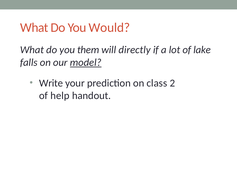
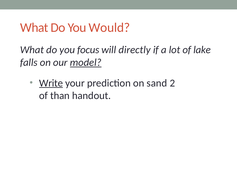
them: them -> focus (88, 50)
Write underline: none -> present (51, 83)
class: class -> sand (157, 83)
help: help -> than (60, 96)
